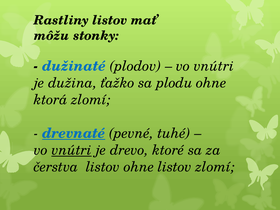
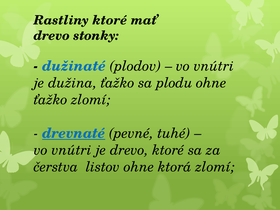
Rastliny listov: listov -> ktoré (110, 20)
môžu: môžu -> drevo (52, 36)
ktorá: ktorá -> ťažko (51, 100)
vnútri underline: present -> none (72, 150)
ohne listov: listov -> ktorá (175, 167)
